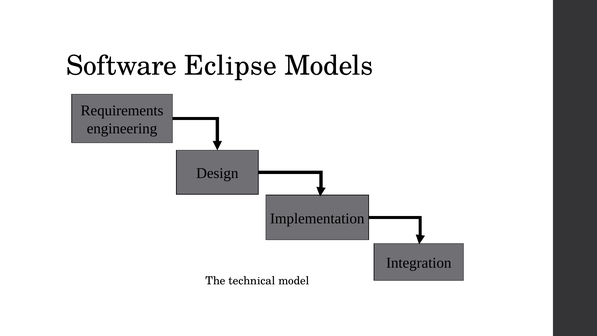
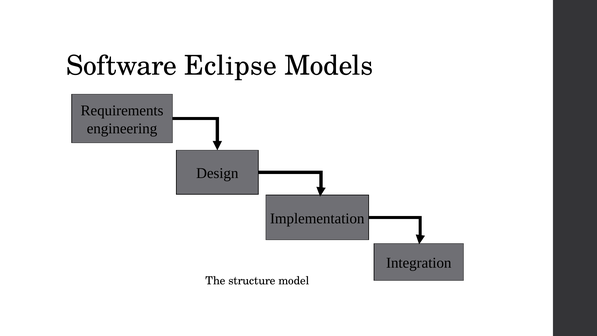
technical: technical -> structure (252, 281)
